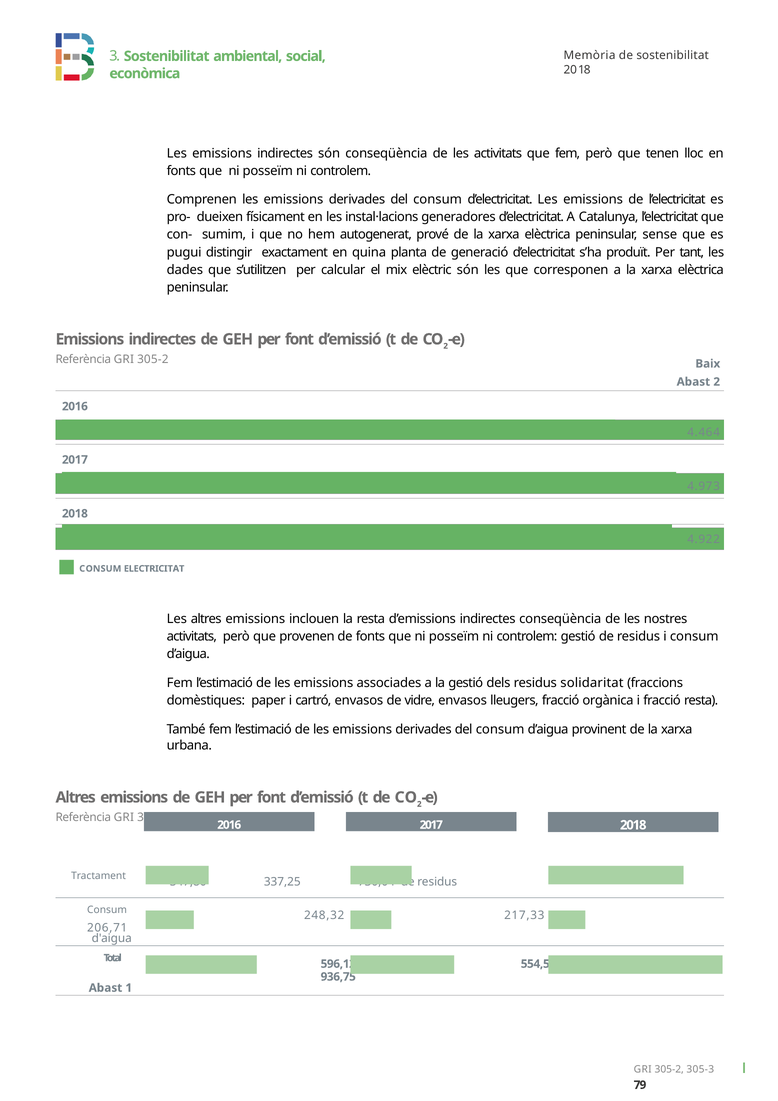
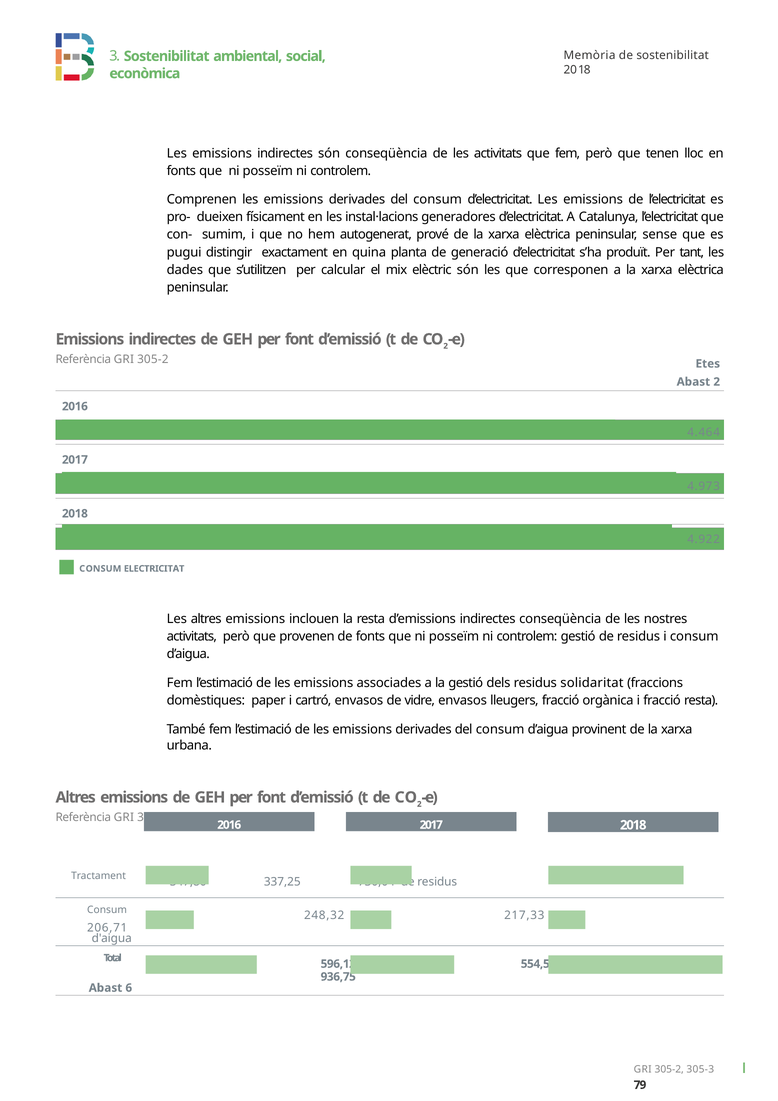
Baix: Baix -> Etes (708, 364)
1: 1 -> 6 (129, 988)
